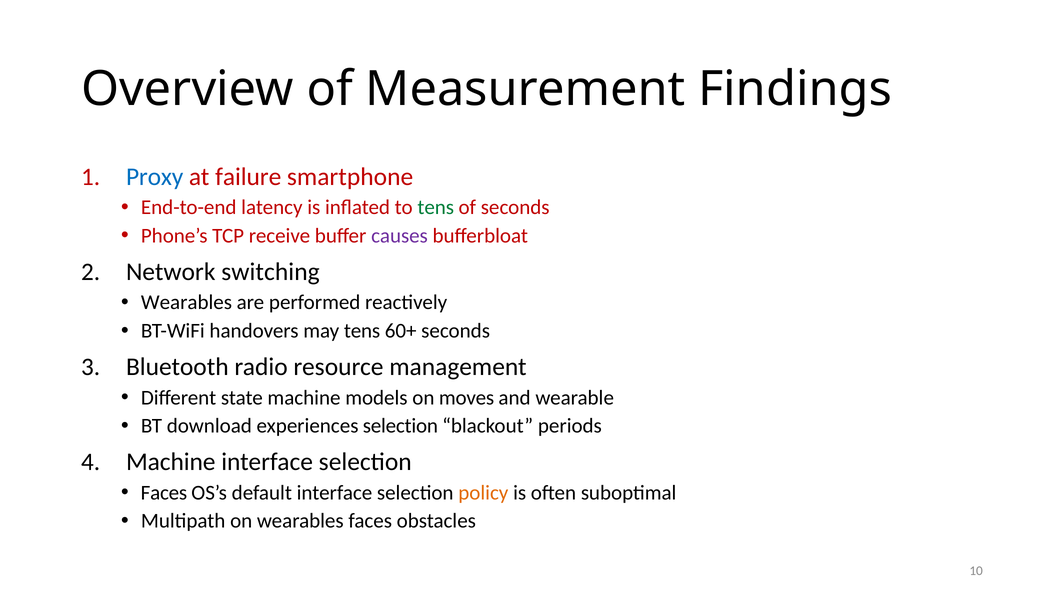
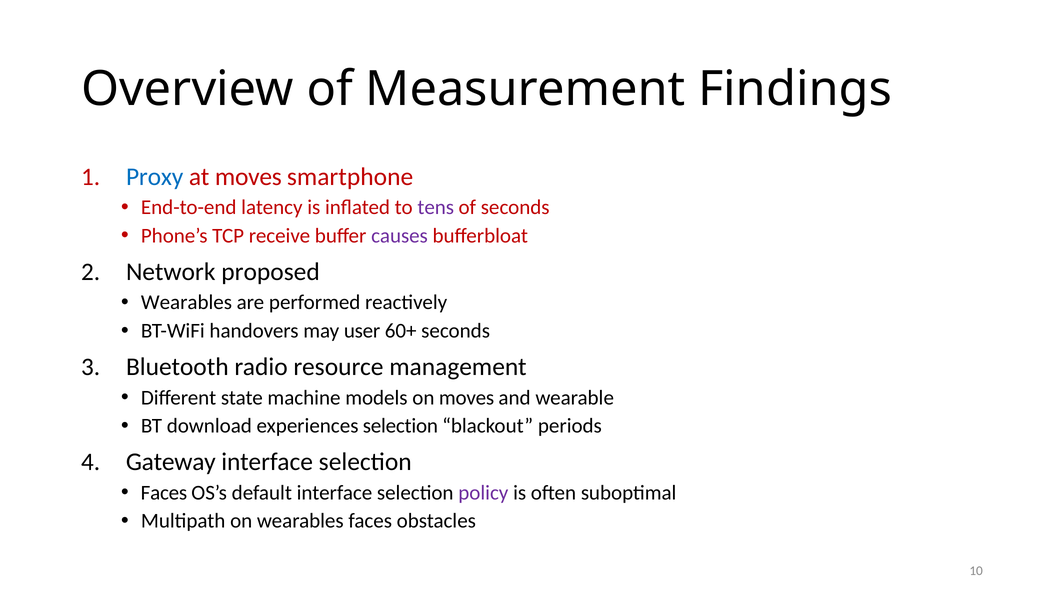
at failure: failure -> moves (248, 177)
tens colour: green -> purple (436, 208)
switching: switching -> proposed (271, 272)
may tens: tens -> user (362, 331)
Machine: Machine -> Gateway (171, 462)
policy colour: orange -> purple (483, 493)
